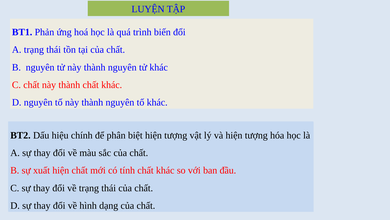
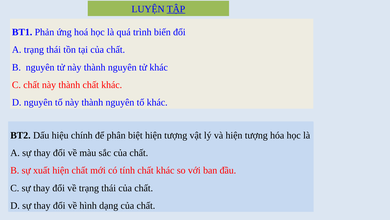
TẬP underline: none -> present (176, 9)
